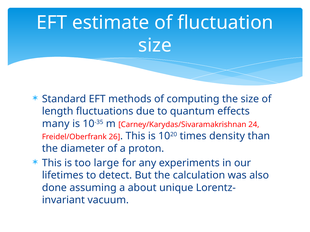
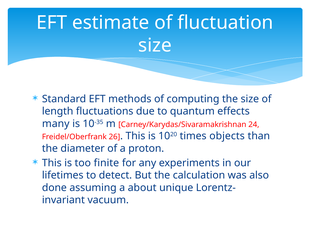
density: density -> objects (227, 136)
large: large -> finite (106, 163)
